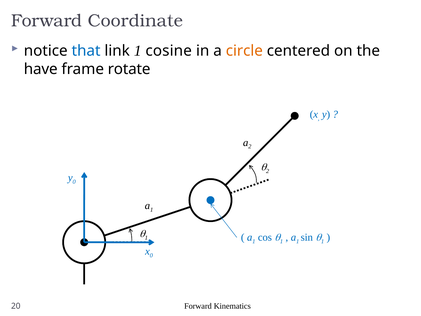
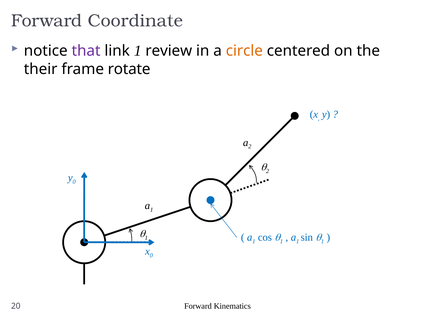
that colour: blue -> purple (86, 51)
cosine: cosine -> review (169, 51)
have: have -> their (41, 69)
